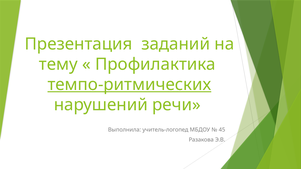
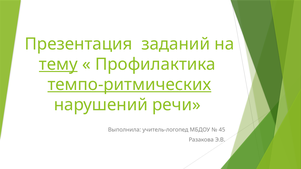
тему underline: none -> present (58, 64)
